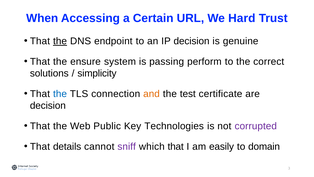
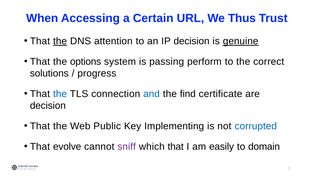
Hard: Hard -> Thus (242, 18)
endpoint: endpoint -> attention (113, 41)
genuine underline: none -> present (241, 41)
ensure: ensure -> options (86, 61)
simplicity: simplicity -> progress (97, 73)
and colour: orange -> blue (151, 94)
test: test -> find (188, 94)
Technologies: Technologies -> Implementing (174, 126)
corrupted colour: purple -> blue (256, 126)
details: details -> evolve (67, 146)
